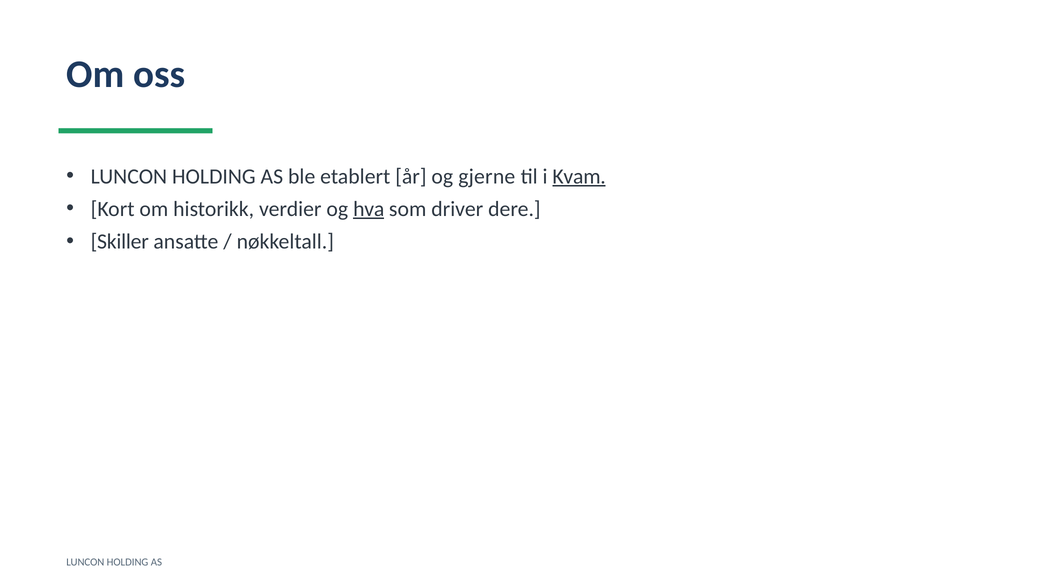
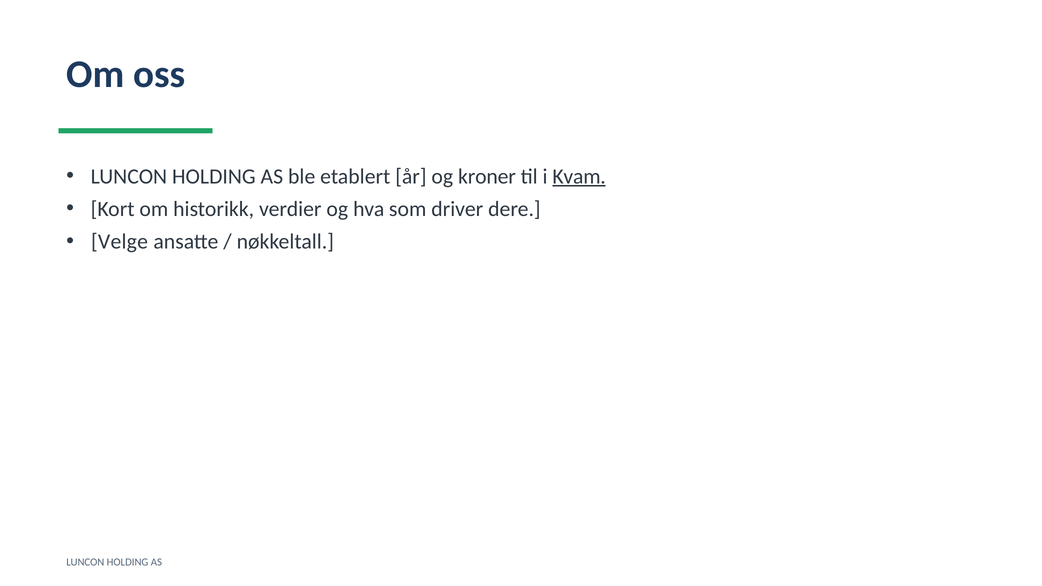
gjerne: gjerne -> kroner (487, 176)
hva underline: present -> none (369, 209)
Skiller: Skiller -> Velge (120, 242)
